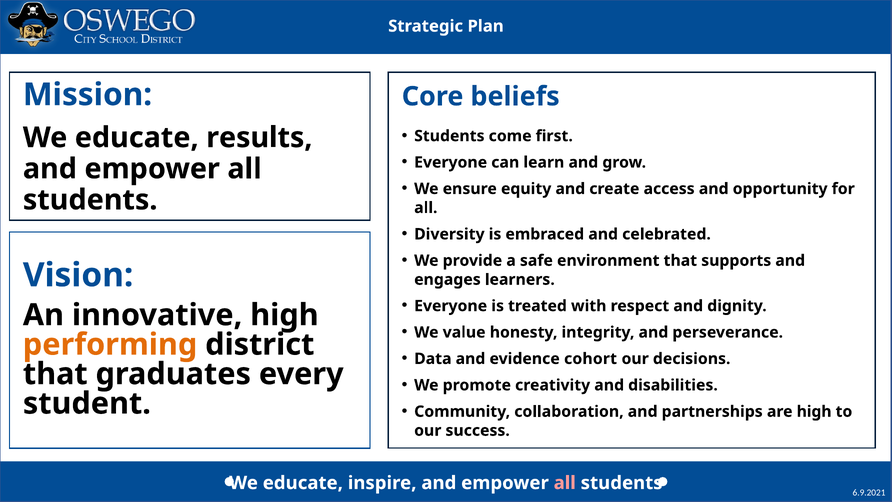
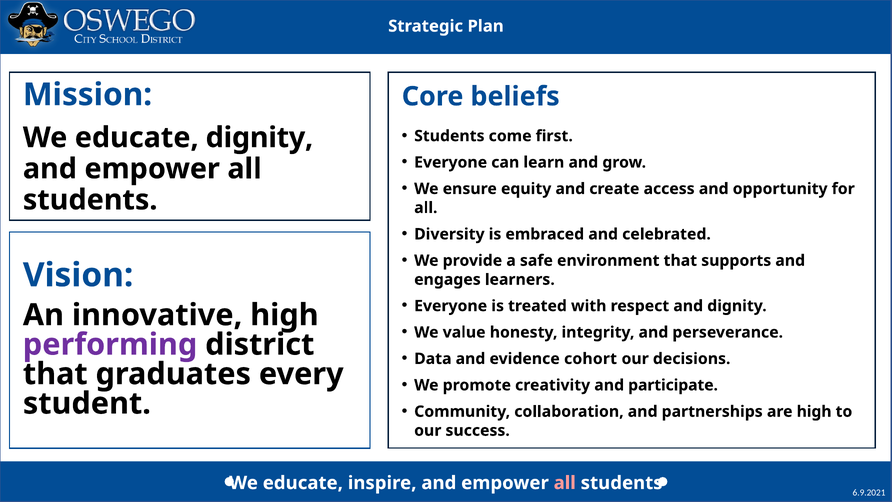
educate results: results -> dignity (259, 138)
performing colour: orange -> purple (110, 344)
disabilities: disabilities -> participate (673, 385)
